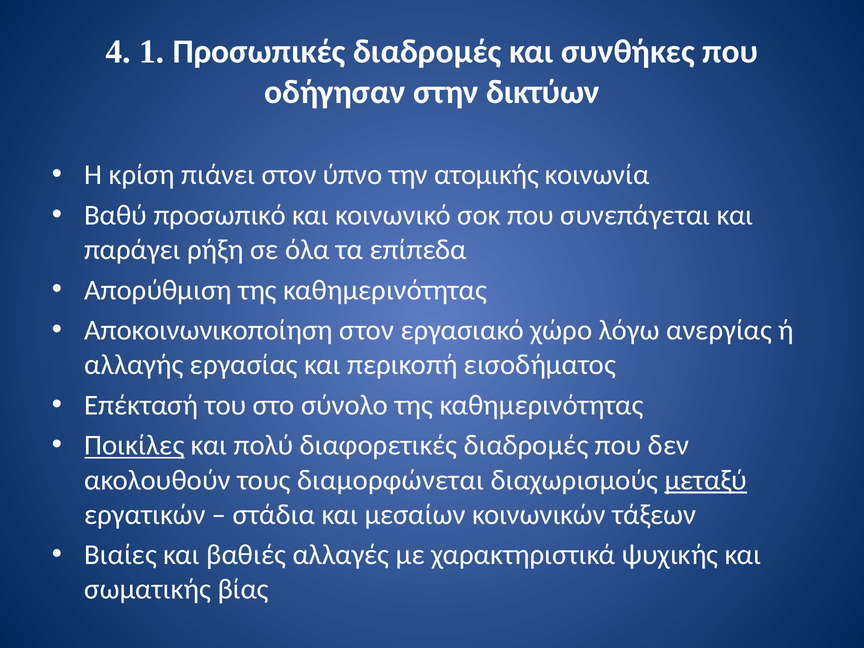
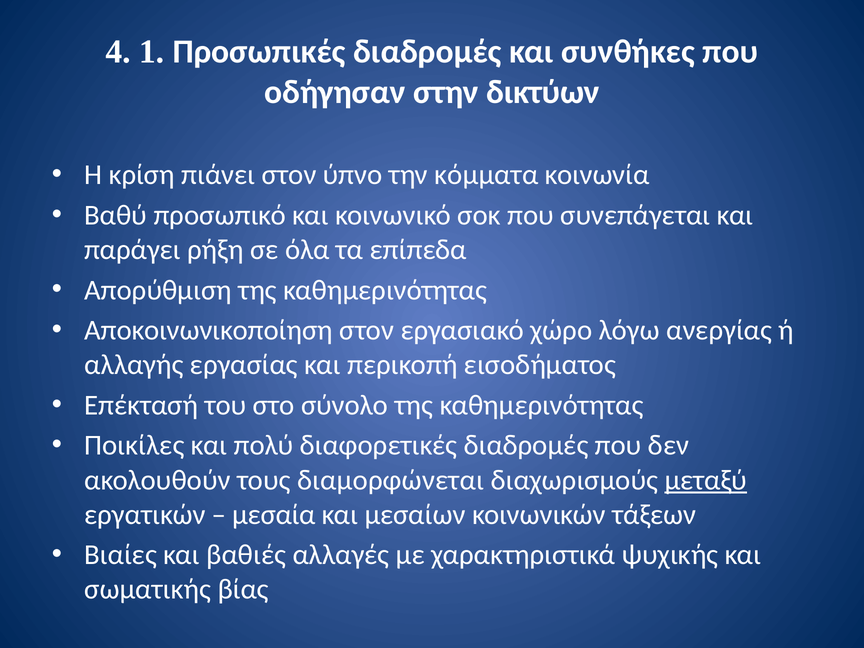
ατομικής: ατομικής -> κόμματα (486, 175)
Ποικίλες underline: present -> none (134, 445)
στάδια: στάδια -> μεσαία (274, 515)
